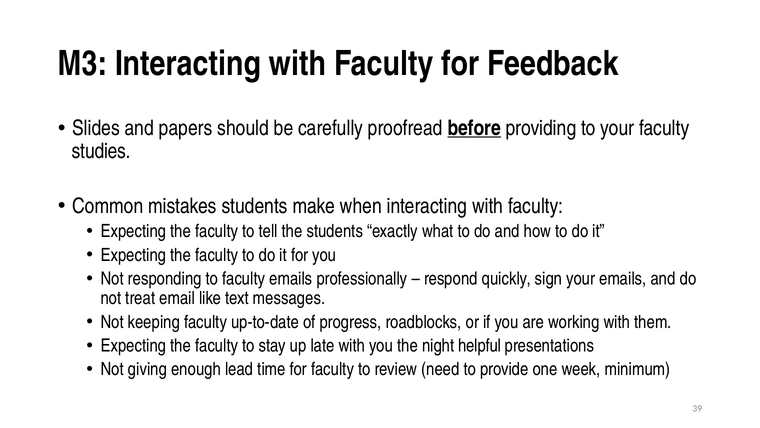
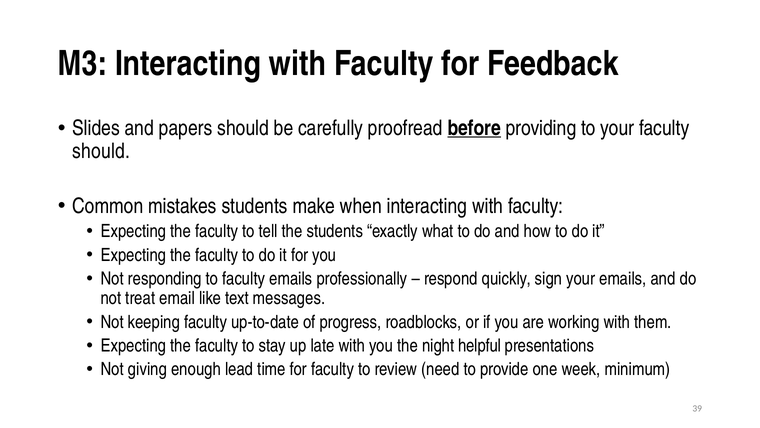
studies: studies -> should (101, 151)
